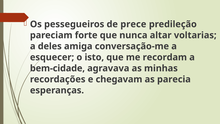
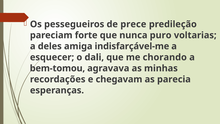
altar: altar -> puro (161, 35)
conversação-me: conversação-me -> indisfarçável-me (132, 46)
isto: isto -> dali (94, 57)
recordam: recordam -> chorando (165, 57)
bem-cidade: bem-cidade -> bem-tomou (57, 68)
